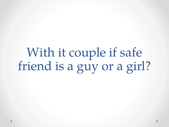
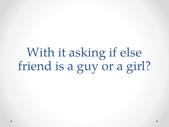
couple: couple -> asking (87, 52)
safe: safe -> else (131, 52)
